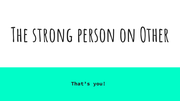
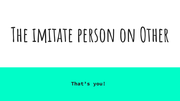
strong: strong -> imitate (53, 36)
